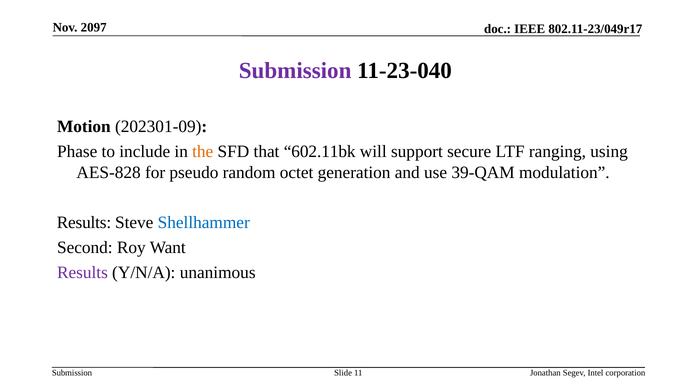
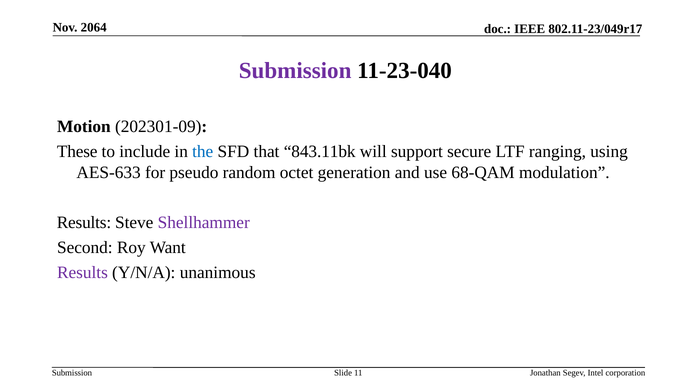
2097: 2097 -> 2064 (94, 27)
Phase: Phase -> These (77, 152)
the colour: orange -> blue (203, 152)
602.11bk: 602.11bk -> 843.11bk (320, 152)
AES-828: AES-828 -> AES-633 (109, 172)
39-QAM: 39-QAM -> 68-QAM (483, 172)
Shellhammer colour: blue -> purple (204, 222)
